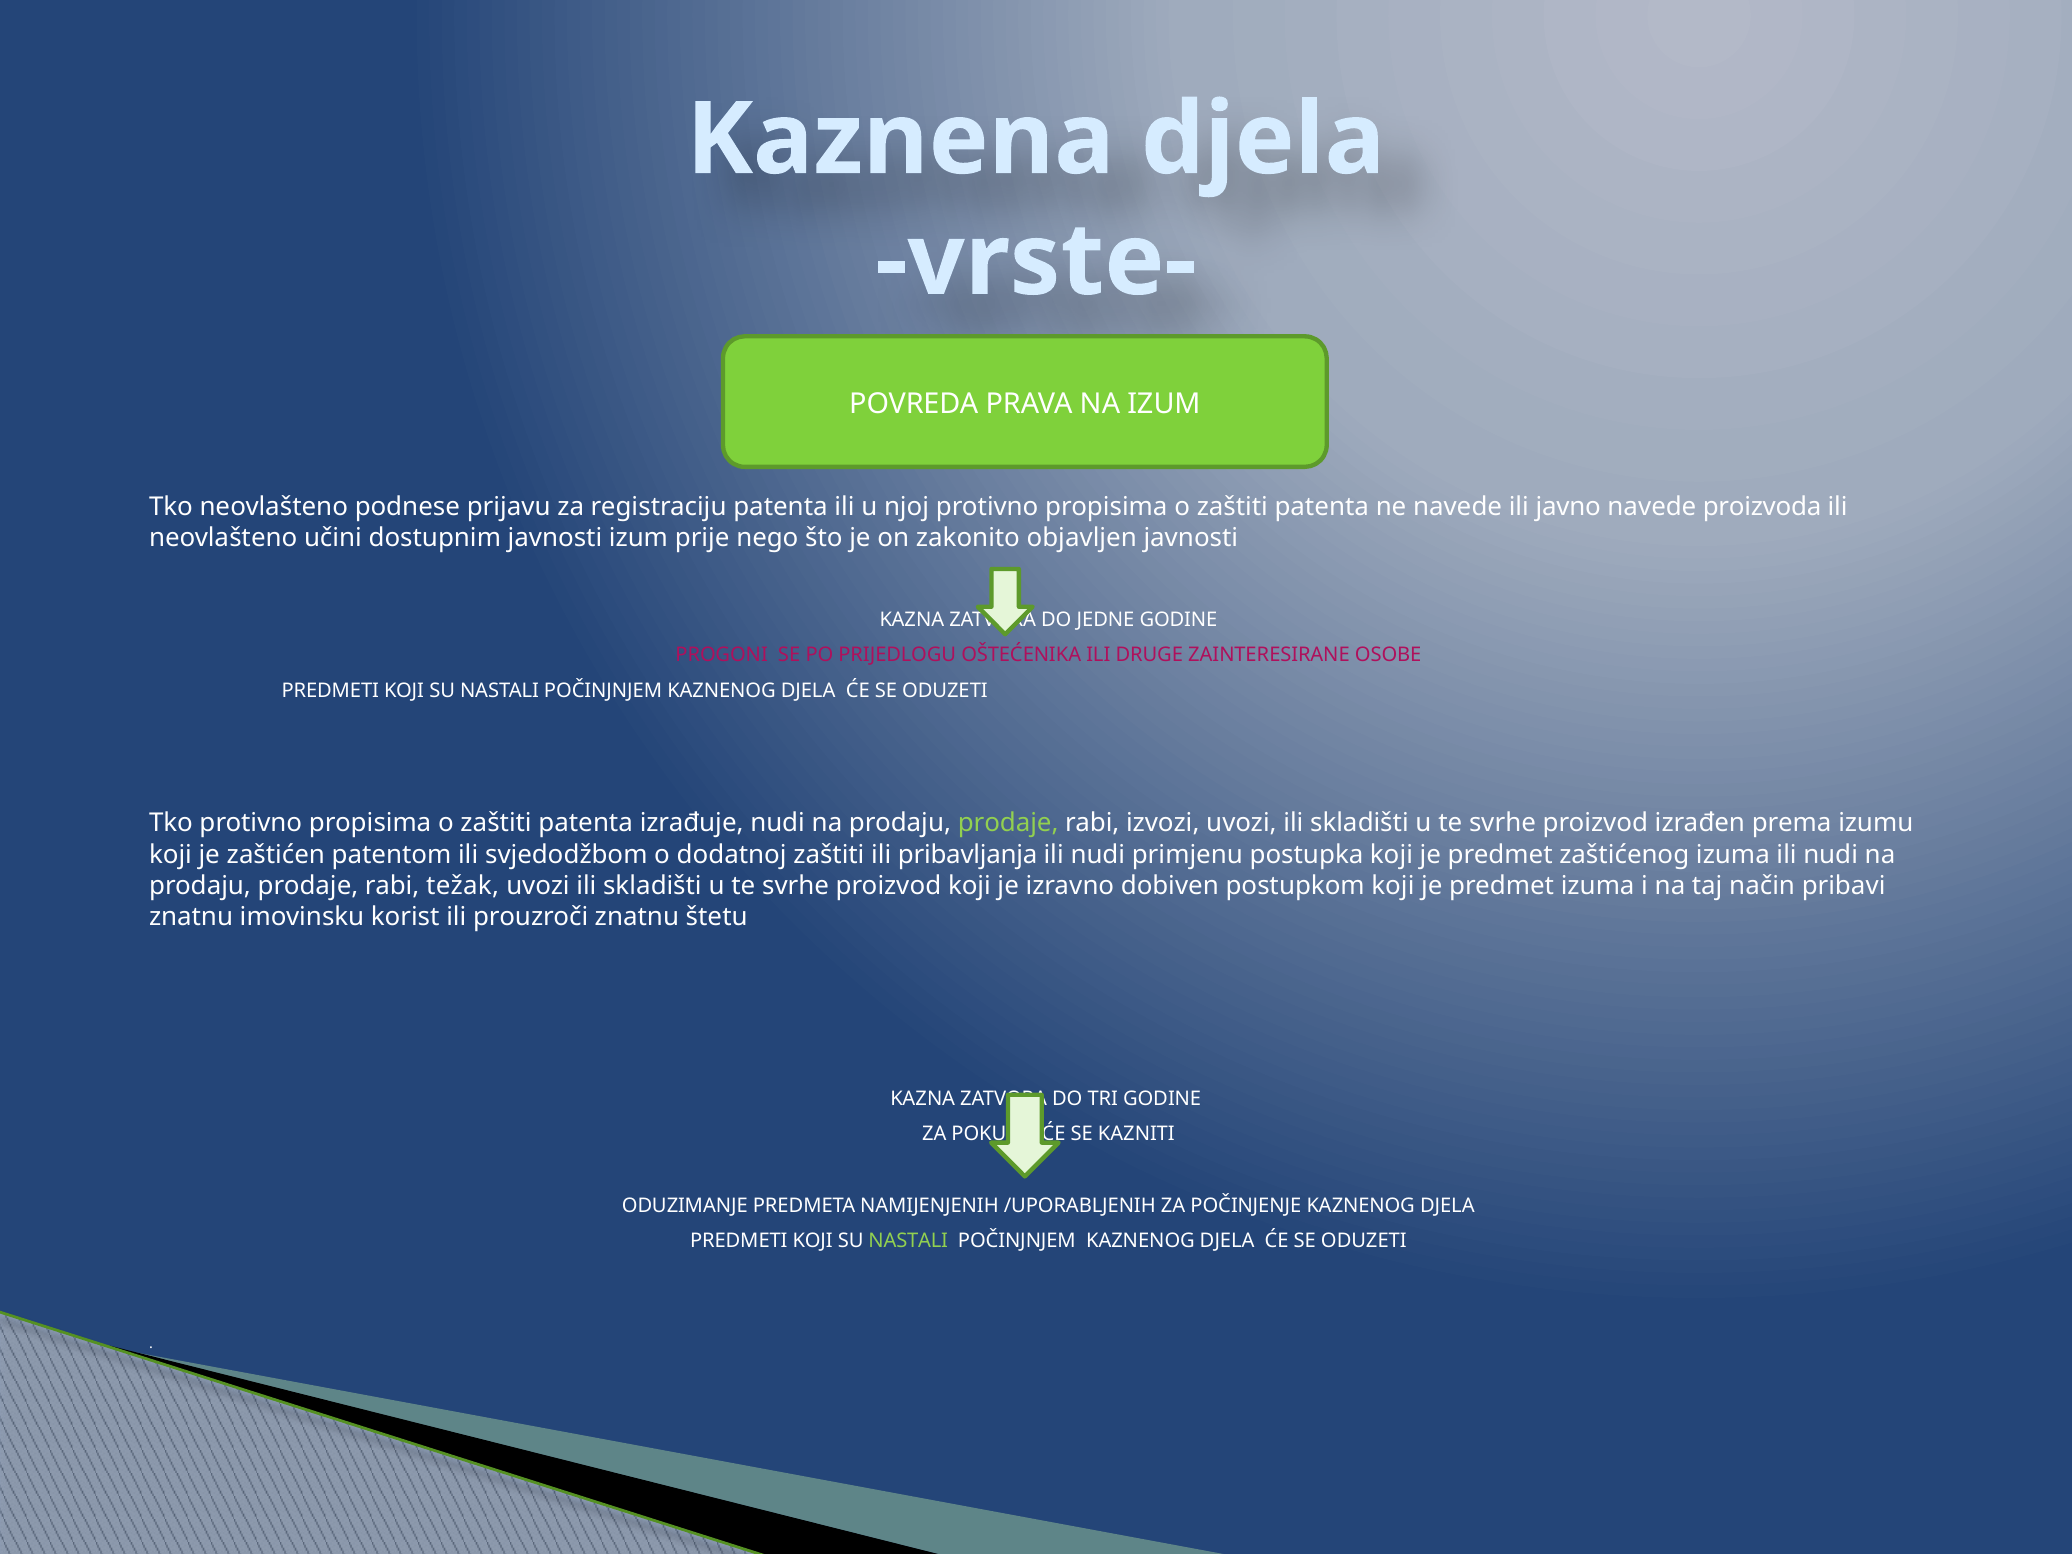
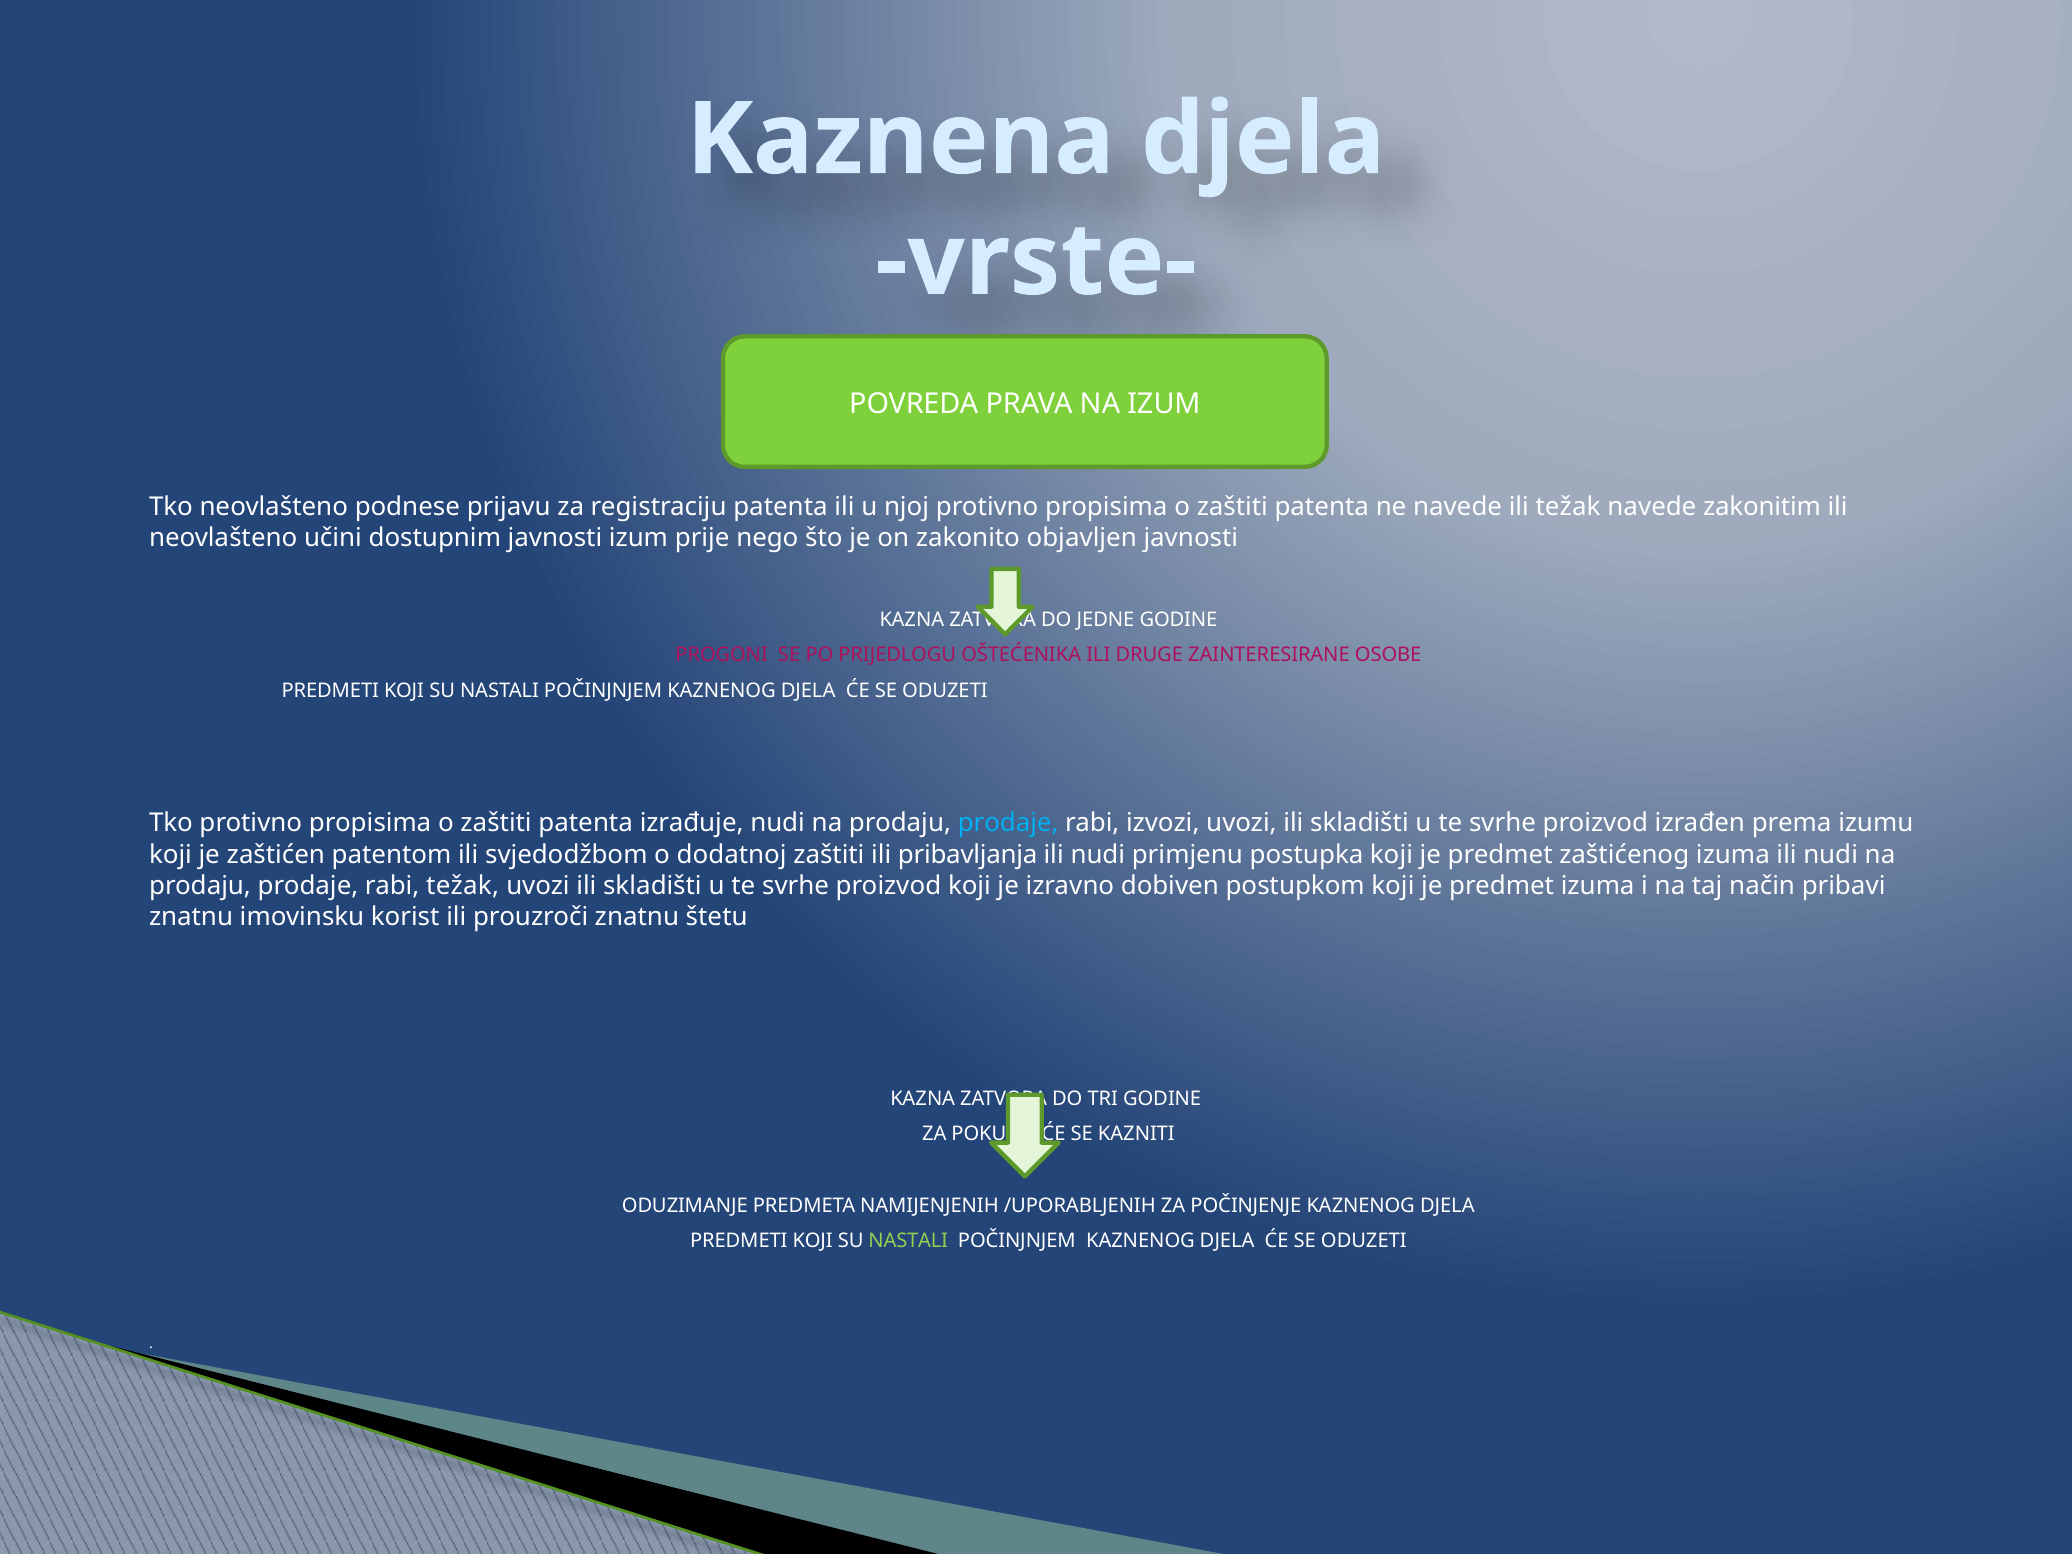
ili javno: javno -> težak (1568, 507)
proizvoda: proizvoda -> zakonitim (1762, 507)
prodaje colour: light green -> light blue (1008, 823)
